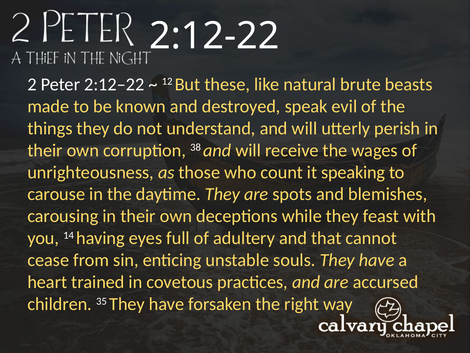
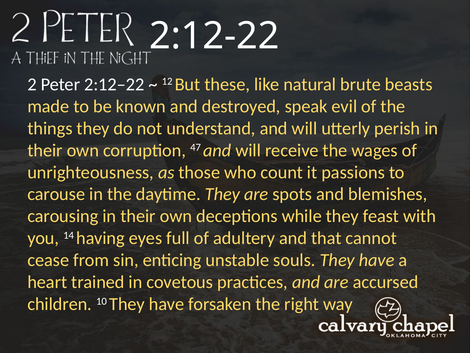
38: 38 -> 47 (196, 147)
speaking: speaking -> passions (353, 172)
35: 35 -> 10 (101, 301)
